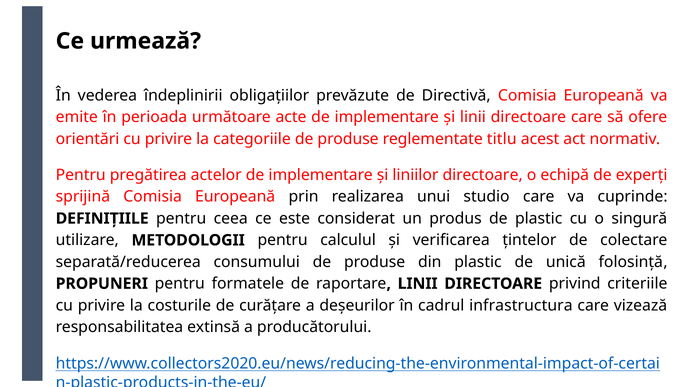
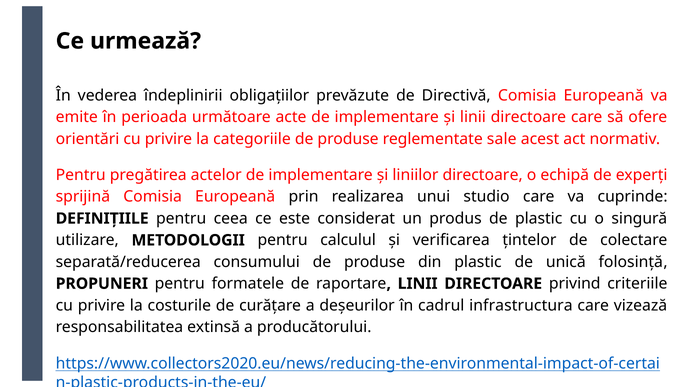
titlu: titlu -> sale (502, 139)
